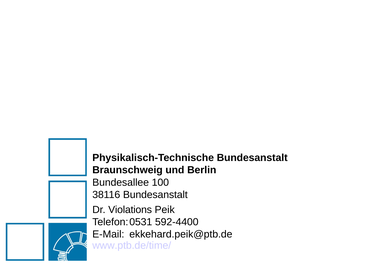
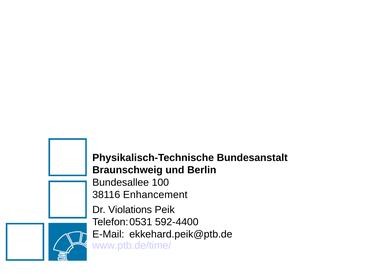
38116 Bundesanstalt: Bundesanstalt -> Enhancement (155, 195)
